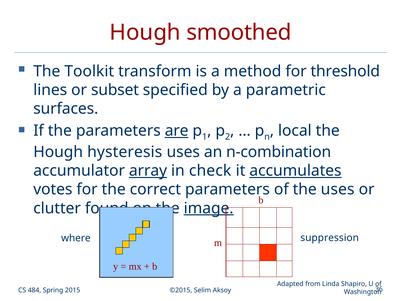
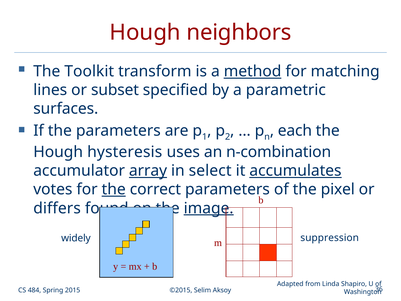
smoothed: smoothed -> neighbors (239, 32)
method underline: none -> present (253, 71)
threshold: threshold -> matching (345, 71)
are underline: present -> none (177, 131)
local: local -> each (295, 131)
check: check -> select (210, 171)
the underline: none -> present (114, 189)
the uses: uses -> pixel (338, 189)
clutter: clutter -> differs (57, 208)
where: where -> widely (76, 238)
